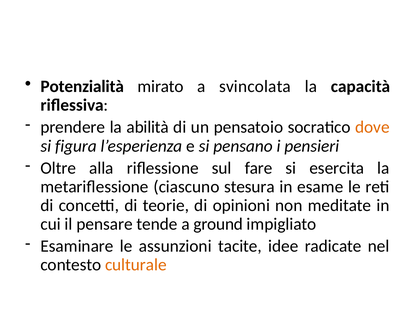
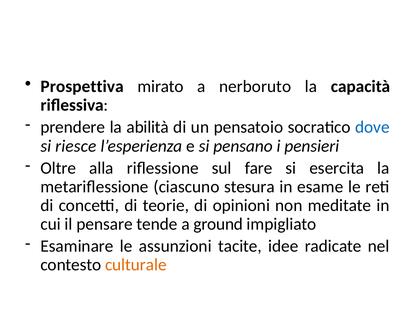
Potenzialità: Potenzialità -> Prospettiva (82, 86)
svincolata: svincolata -> nerboruto (255, 86)
dove colour: orange -> blue (372, 127)
figura: figura -> riesce (76, 146)
